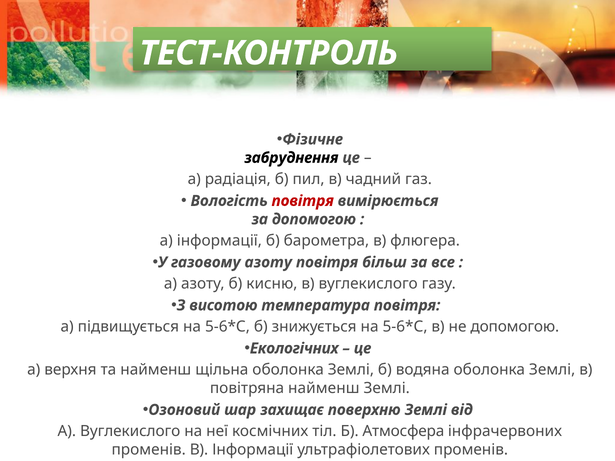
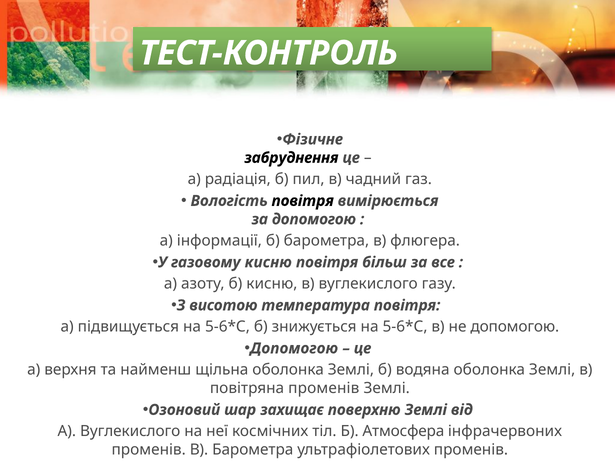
повітря colour: red -> black (303, 201)
газовому азоту: азоту -> кисню (268, 262)
Екологічних: Екологічних -> Допомогою (294, 349)
повітряна найменш: найменш -> променів (324, 389)
В Інформації: Інформації -> Барометра (253, 450)
